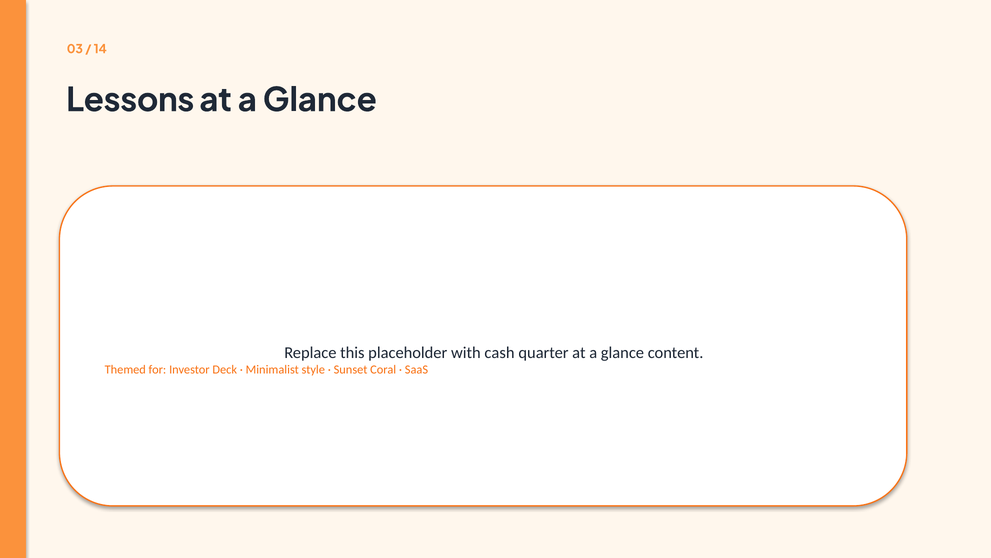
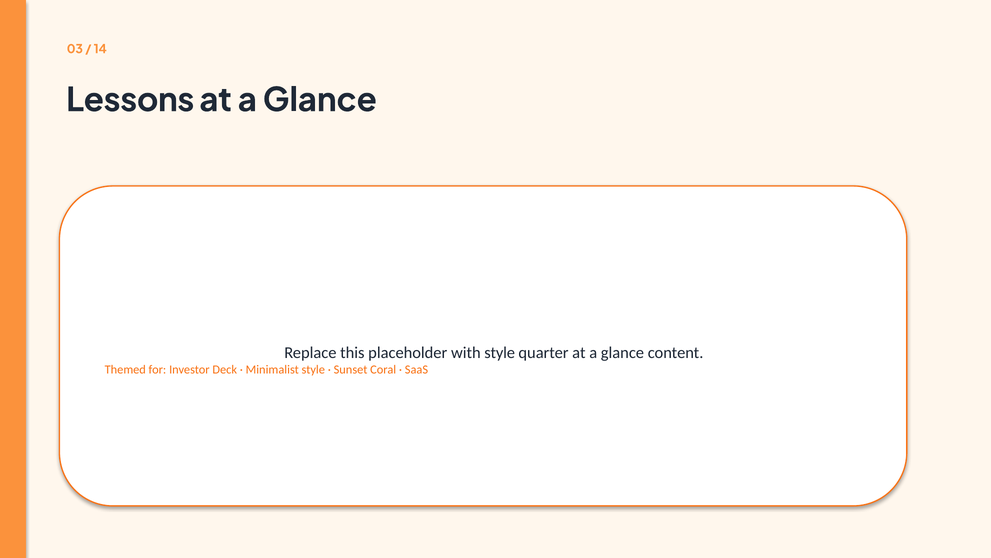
with cash: cash -> style (500, 352)
